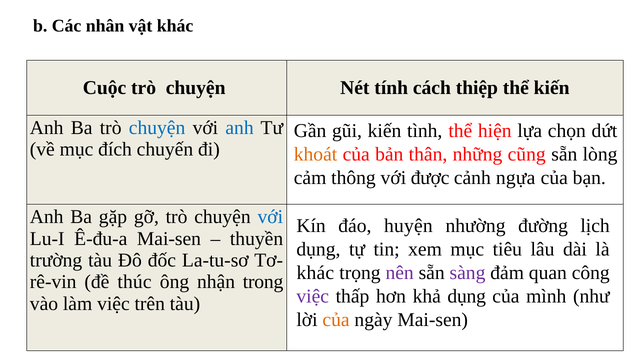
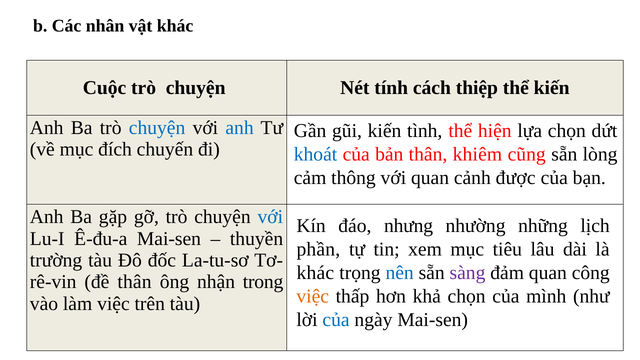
khoát colour: orange -> blue (316, 154)
những: những -> khiêm (477, 154)
với được: được -> quan (430, 178)
ngựa: ngựa -> được (516, 178)
huyện: huyện -> nhưng (409, 226)
đường: đường -> những (543, 226)
dụng: dụng -> phần (318, 249)
nên colour: purple -> blue (400, 273)
đề thúc: thúc -> thân (134, 282)
việc colour: purple -> orange (313, 296)
khả dụng: dụng -> chọn (467, 296)
của colour: orange -> blue (336, 320)
